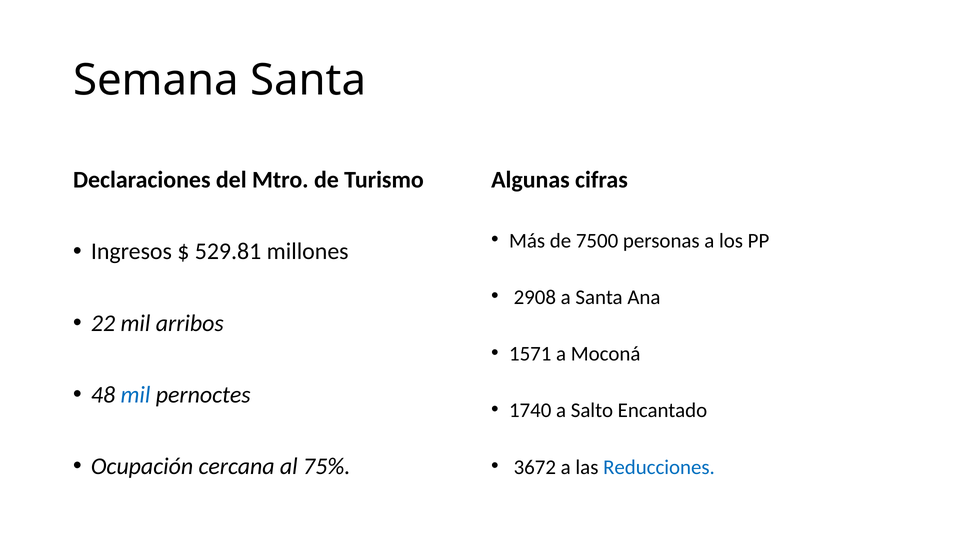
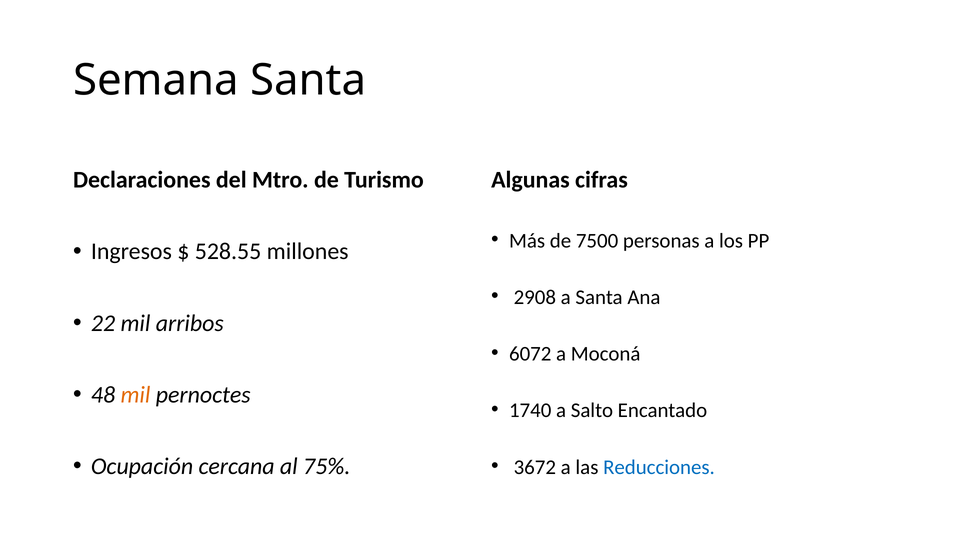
529.81: 529.81 -> 528.55 (228, 251)
1571: 1571 -> 6072 (530, 354)
mil colour: blue -> orange (135, 395)
